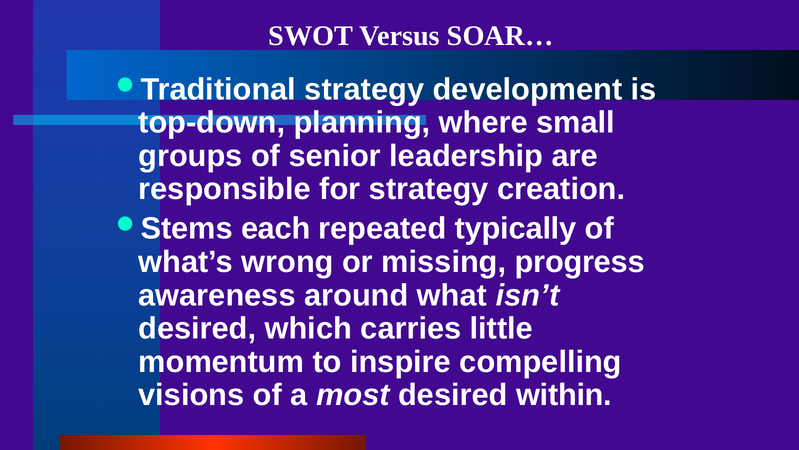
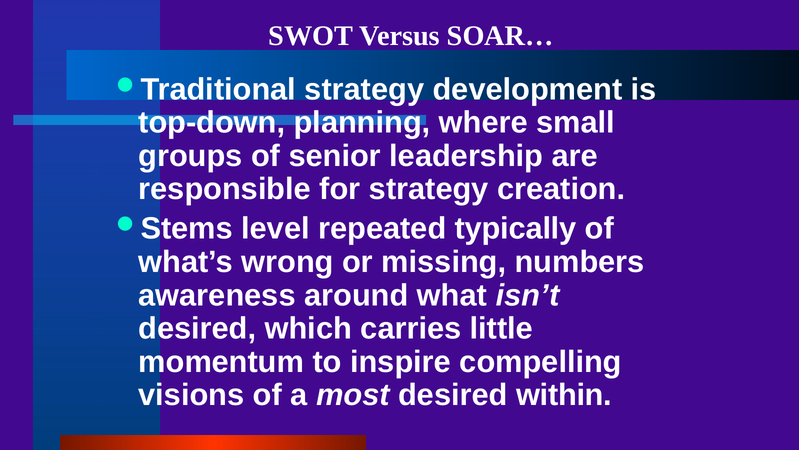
each: each -> level (276, 228)
progress: progress -> numbers (580, 262)
